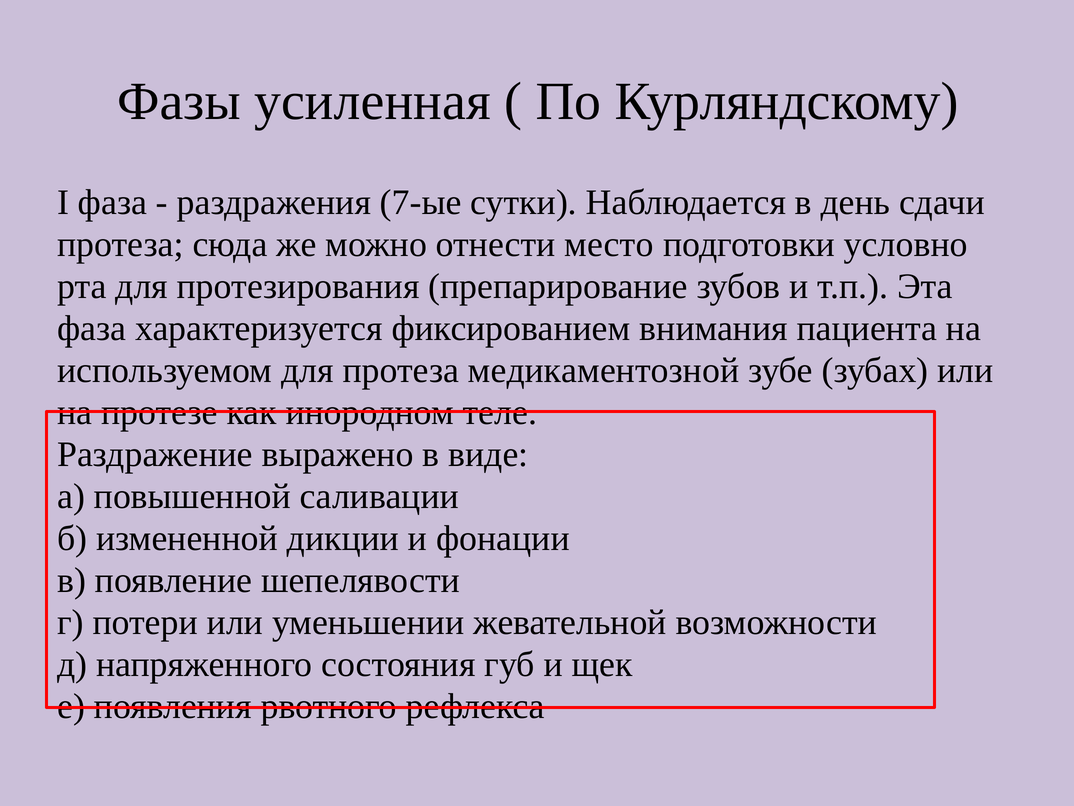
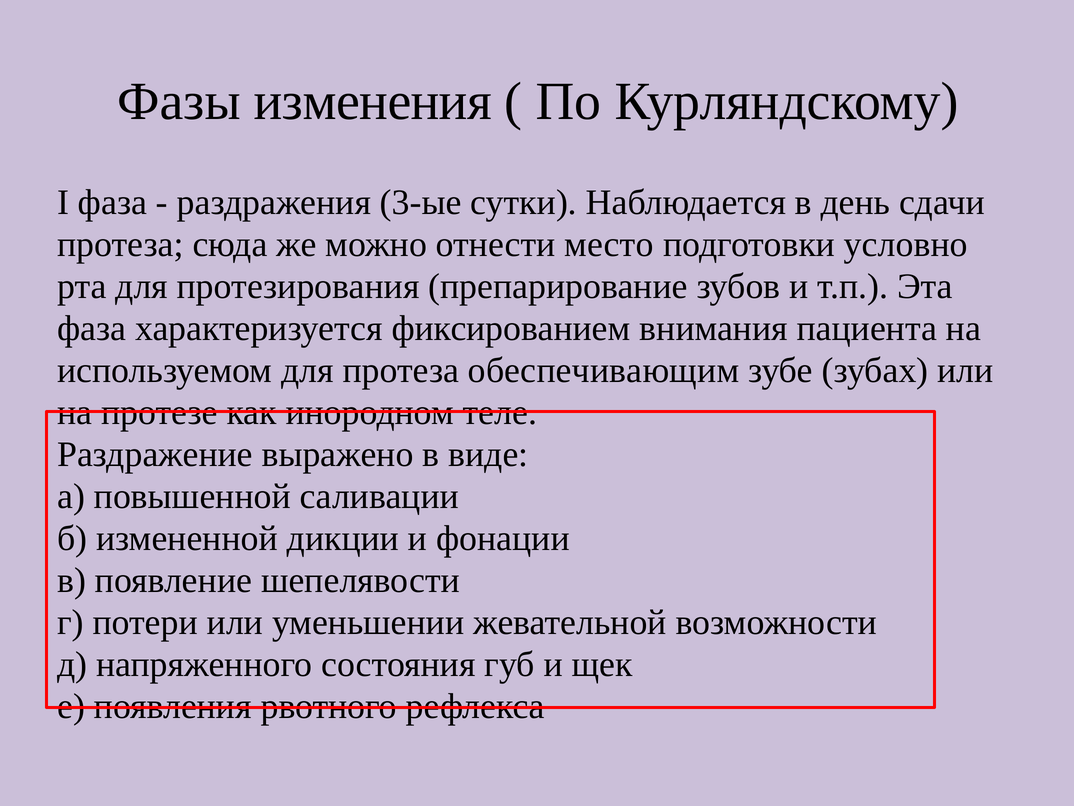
усиленная: усиленная -> изменения (373, 101)
7-ые: 7-ые -> 3-ые (421, 202)
медикаментозной: медикаментозной -> обеспечивающим (604, 370)
